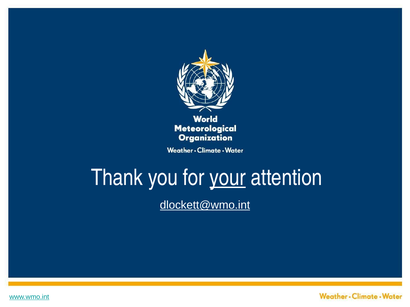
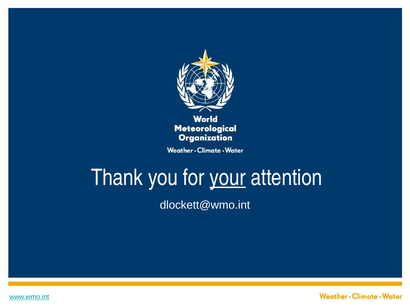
dlockett@wmo.int underline: present -> none (205, 205)
